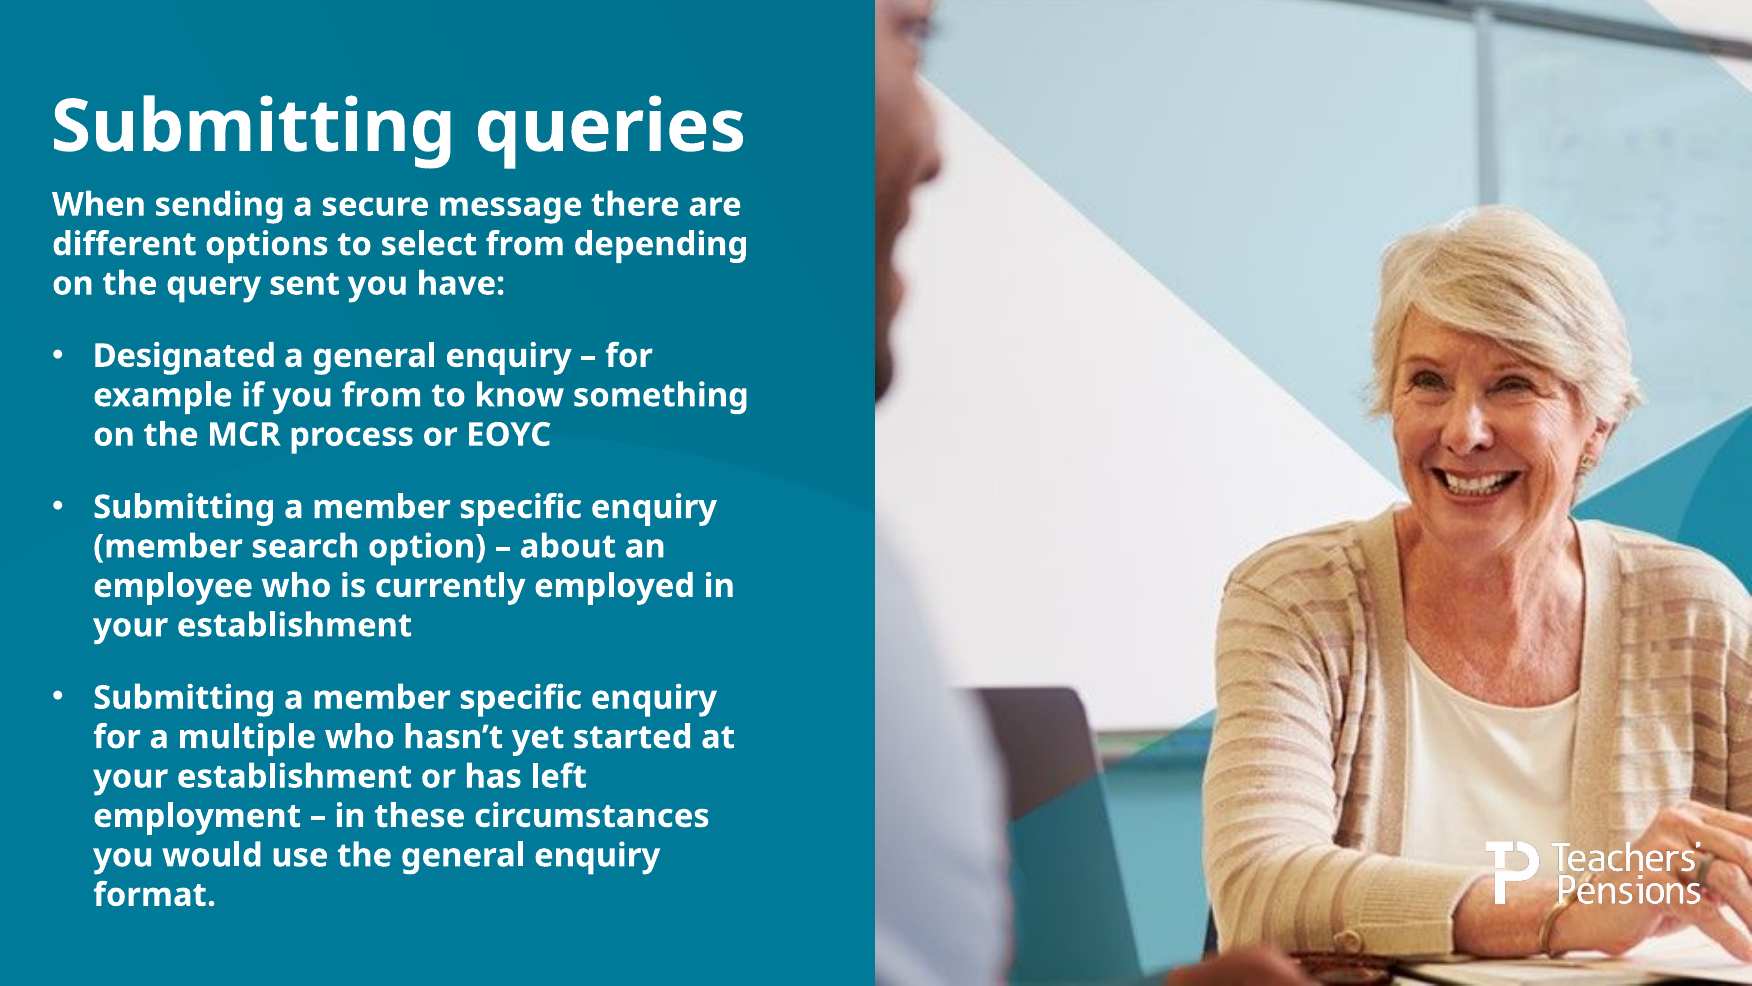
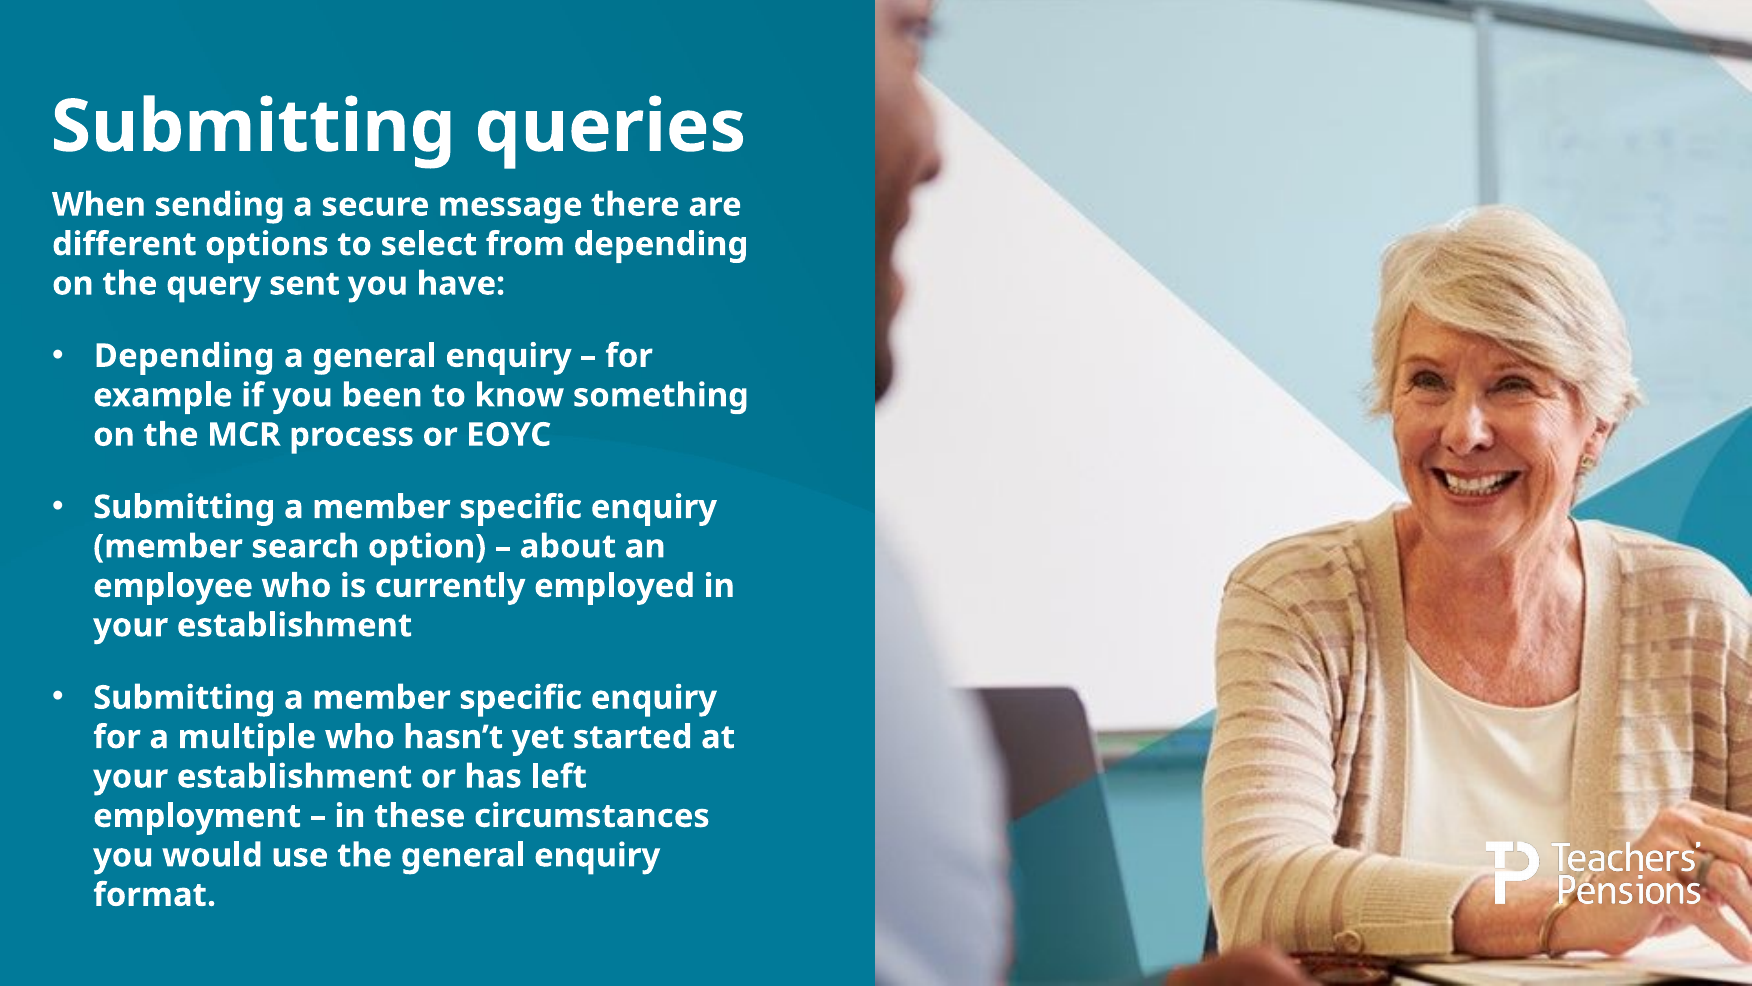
Designated: Designated -> Depending (184, 356)
you from: from -> been (382, 395)
